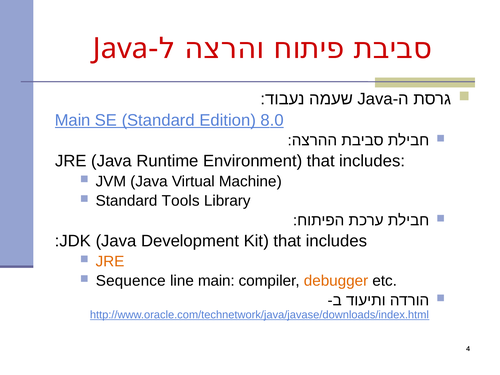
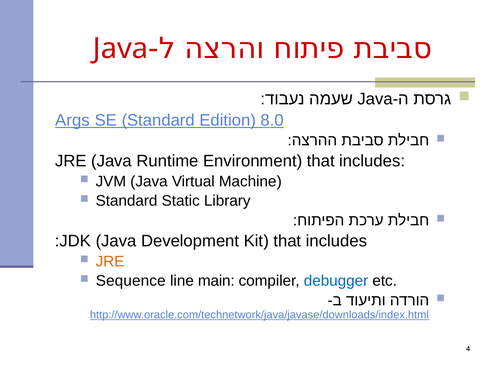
Main: Main -> Args (73, 120)
Tools: Tools -> Static (181, 201)
debugger colour: orange -> blue (336, 281)
